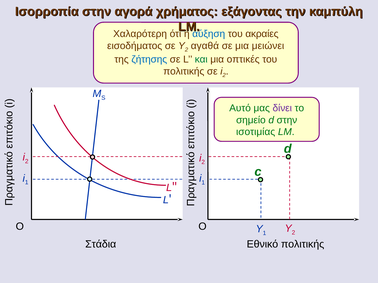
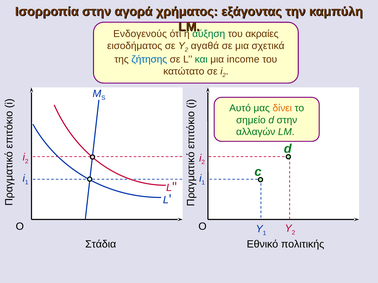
Χαλαρότερη: Χαλαρότερη -> Ενδογενούς (140, 34)
αύξηση colour: blue -> green (209, 34)
μειώνει: μειώνει -> σχετικά (268, 46)
οπτικές: οπτικές -> income (243, 59)
πολιτικής: πολιτικής -> κατώτατο (184, 71)
δίνει colour: purple -> orange (282, 108)
ισοτιμίας: ισοτιμίας -> αλλαγών (256, 132)
